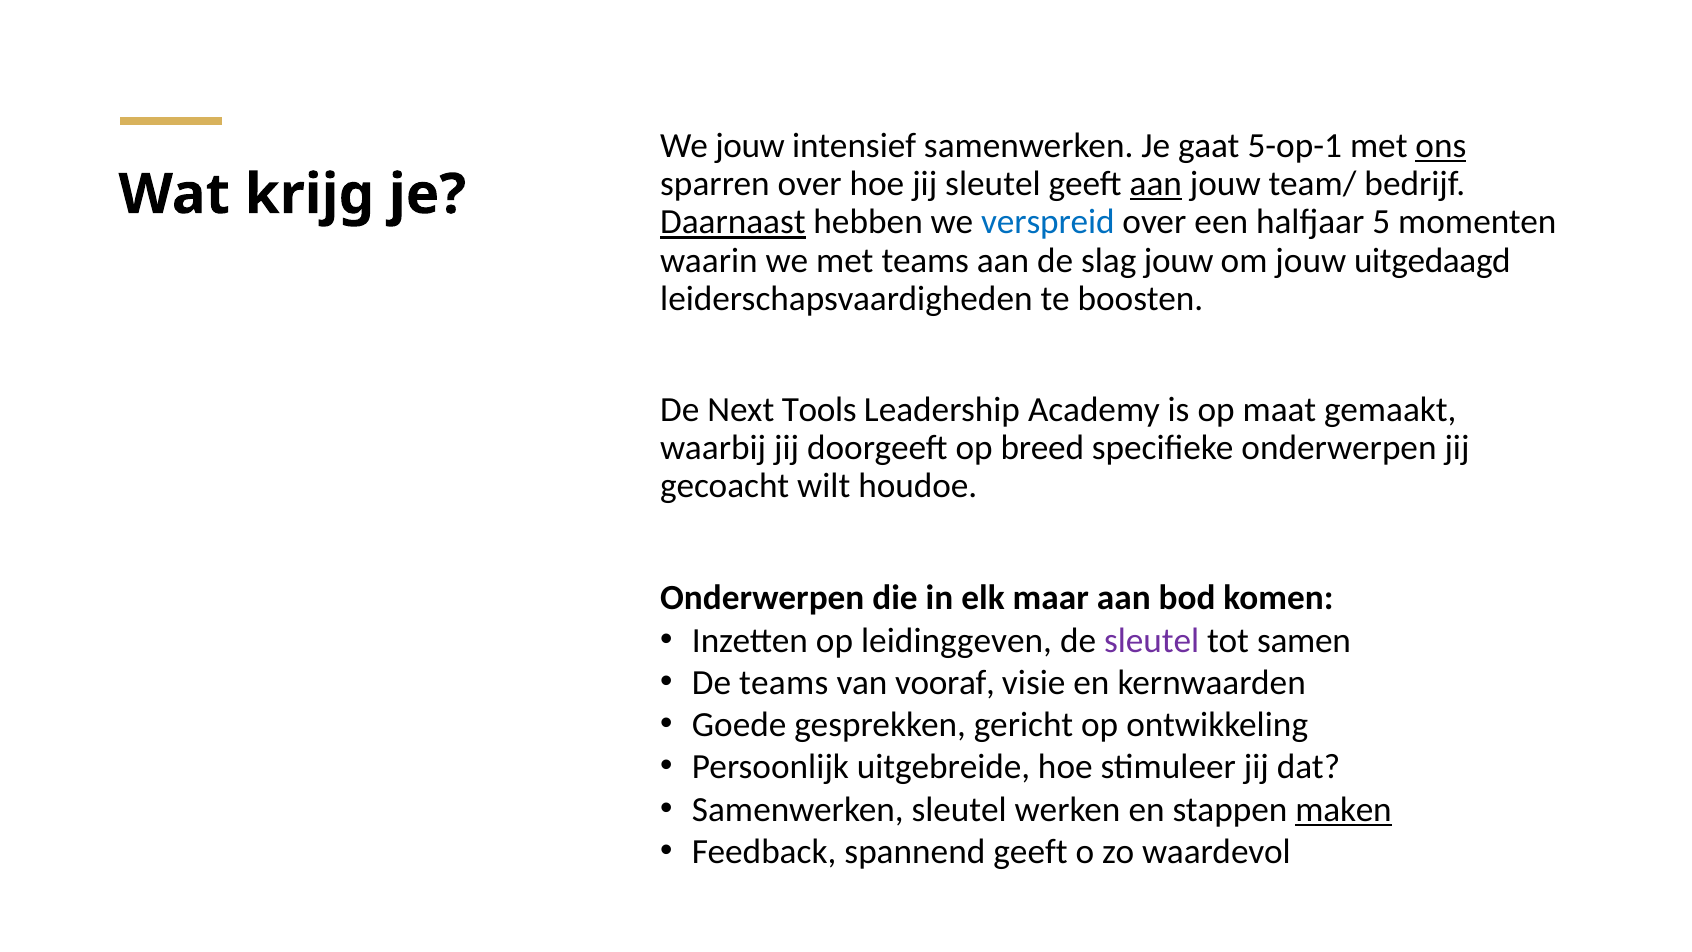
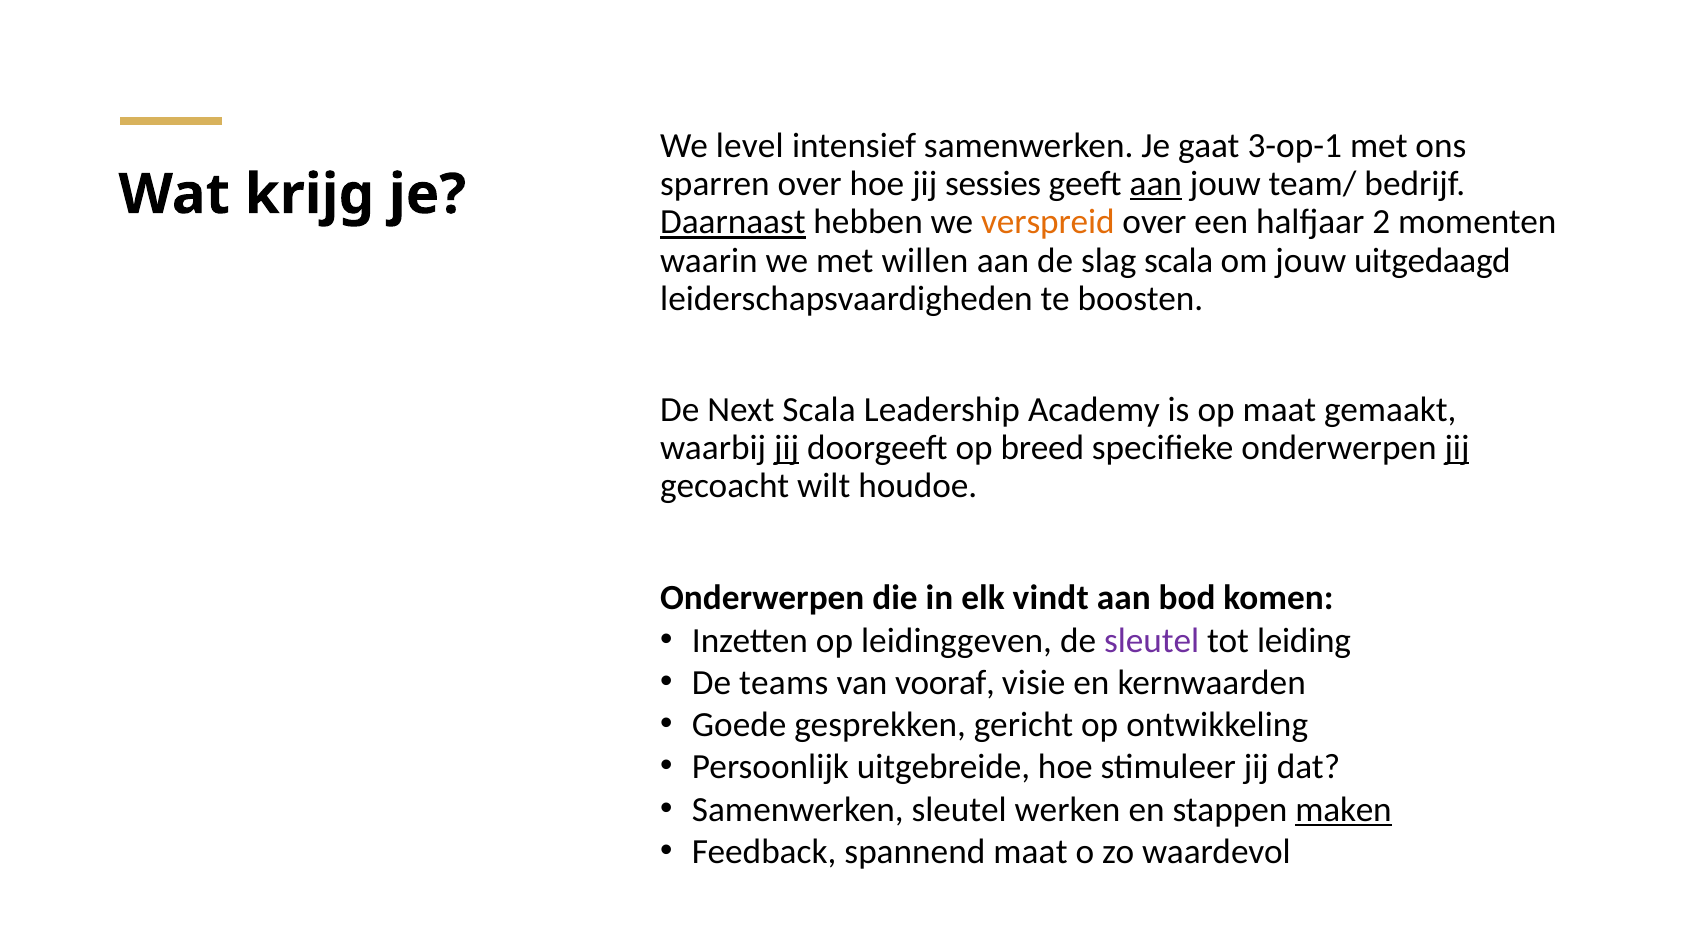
We jouw: jouw -> level (750, 146)
5-op-1: 5-op-1 -> 3-op-1 (1295, 146)
ons underline: present -> none (1441, 146)
jij sleutel: sleutel -> sessies (993, 184)
verspreid colour: blue -> orange (1048, 222)
5: 5 -> 2 (1381, 222)
met teams: teams -> willen (925, 260)
slag jouw: jouw -> scala (1179, 260)
Next Tools: Tools -> Scala (819, 410)
jij underline: none -> present (787, 448)
jij underline: none -> present (1457, 448)
maar: maar -> vindt (1051, 597)
samen: samen -> leiding (1304, 640)
spannend geeft: geeft -> maat (1030, 852)
